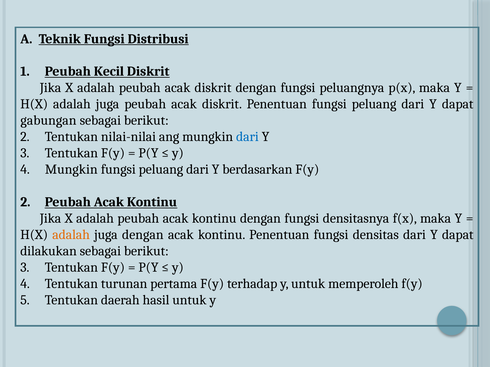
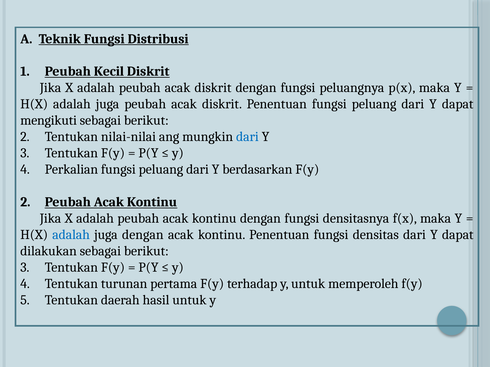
gabungan: gabungan -> mengikuti (49, 121)
Mungkin: Mungkin -> Perkalian (71, 170)
adalah colour: orange -> blue (71, 235)
